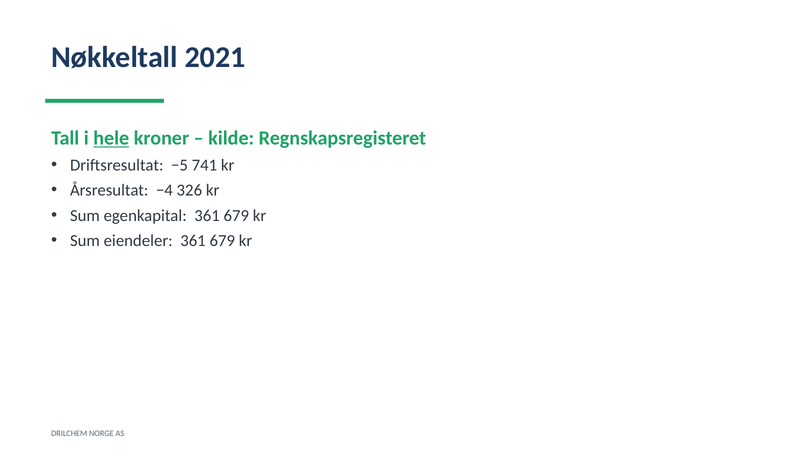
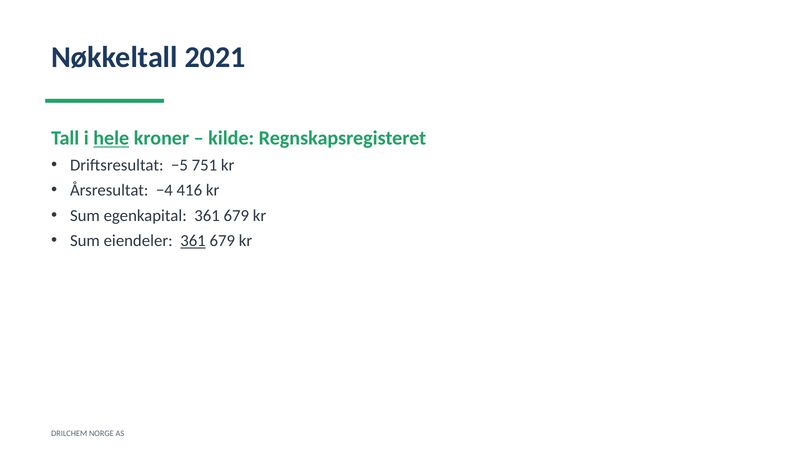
741: 741 -> 751 (204, 165)
326: 326 -> 416 (189, 190)
361 underline: none -> present (193, 241)
